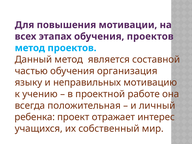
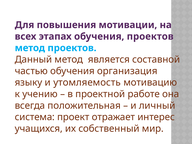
неправильных: неправильных -> утомляемость (87, 83)
ребенка: ребенка -> система (35, 117)
